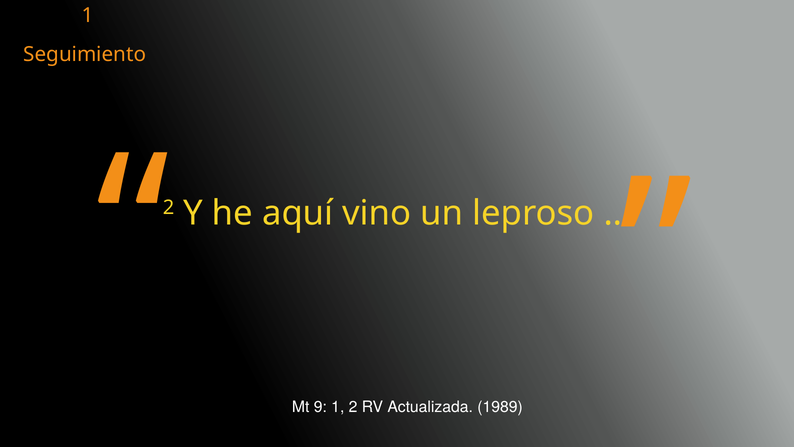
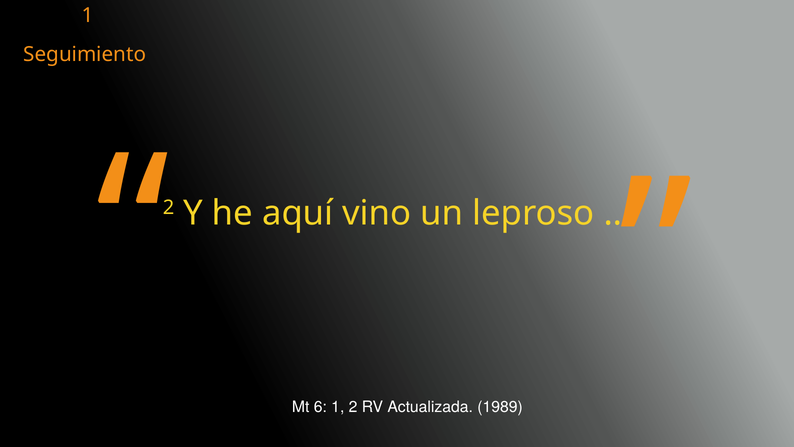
9: 9 -> 6 (320, 406)
